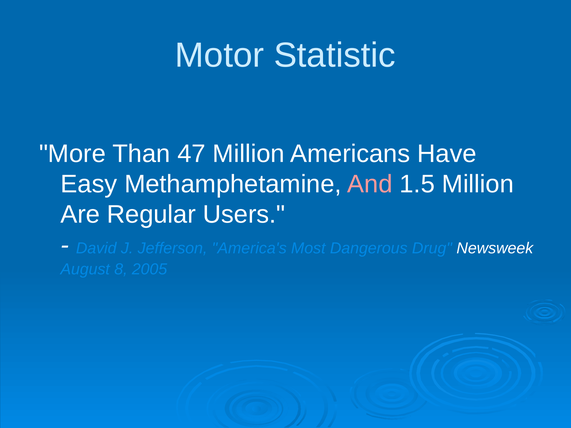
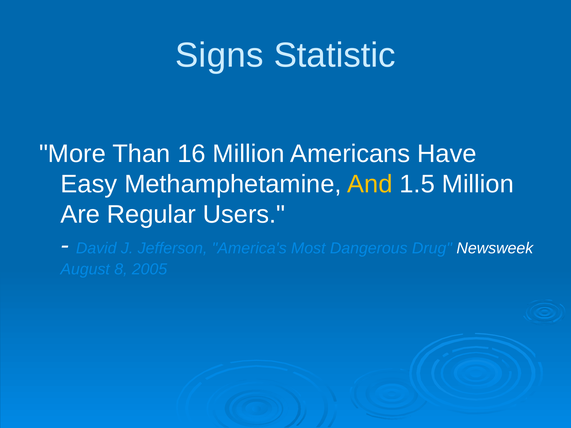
Motor: Motor -> Signs (219, 55)
47: 47 -> 16 (191, 154)
And colour: pink -> yellow (370, 184)
